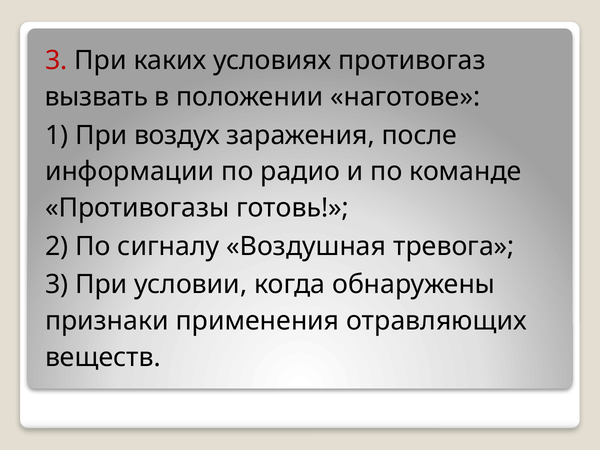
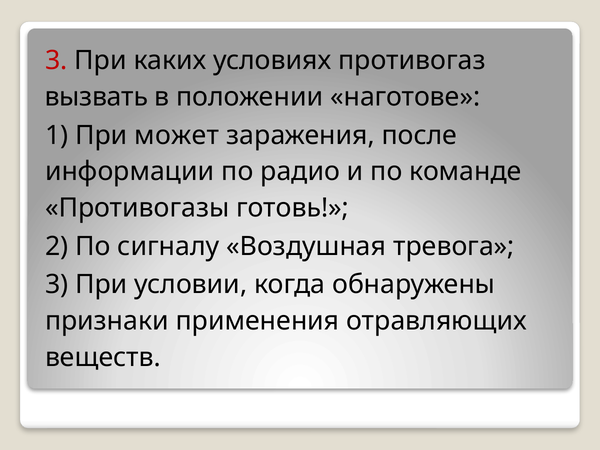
воздух: воздух -> может (177, 135)
